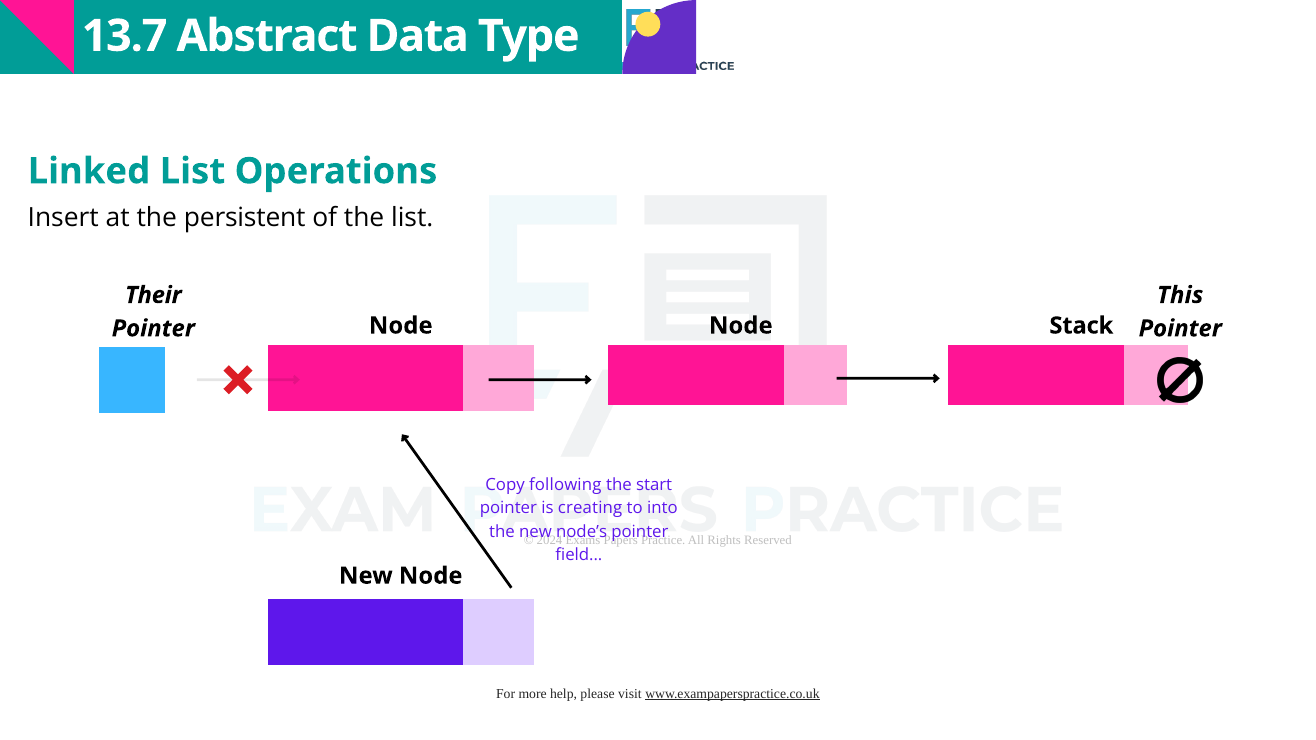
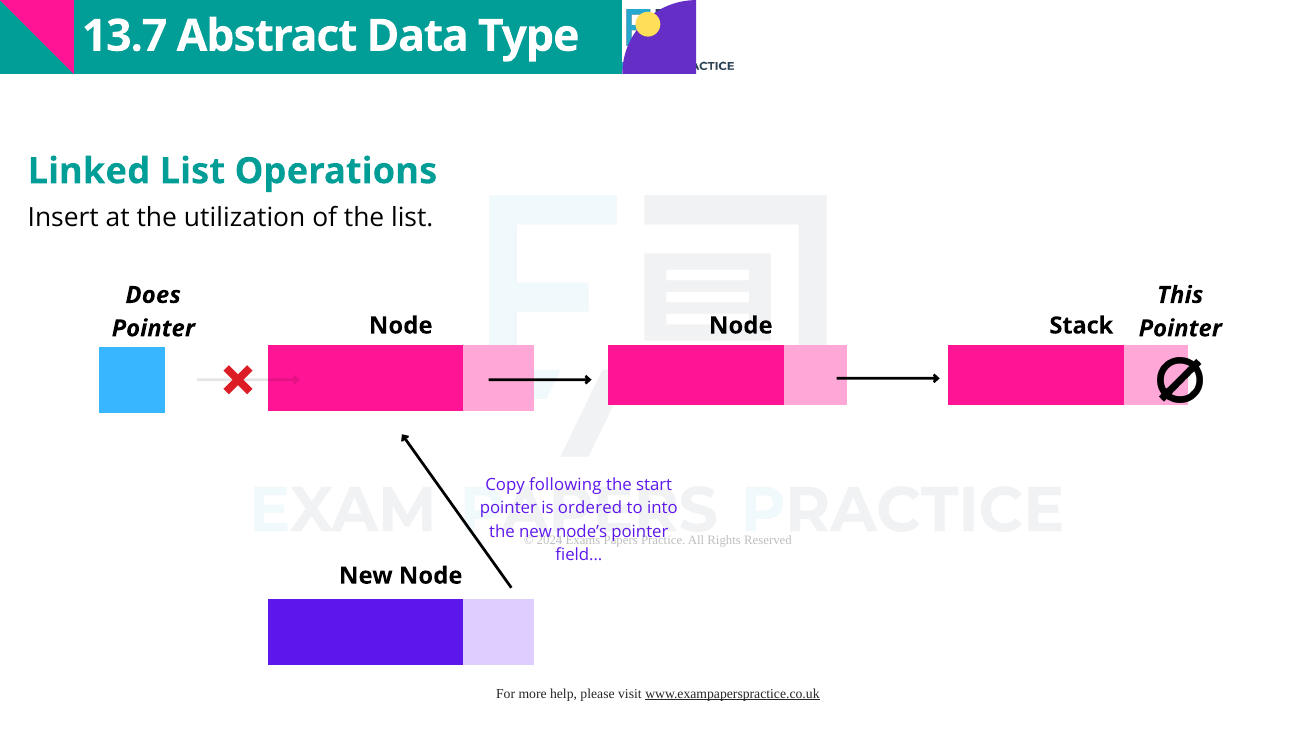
persistent: persistent -> utilization (245, 217)
Their: Their -> Does (153, 295)
creating: creating -> ordered (590, 508)
